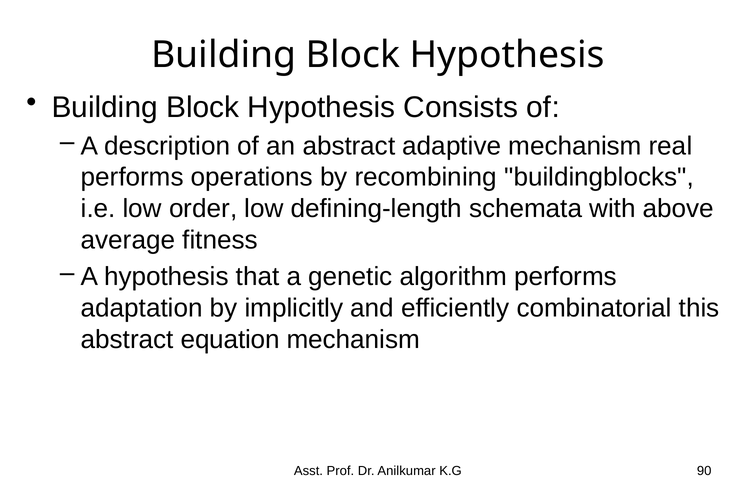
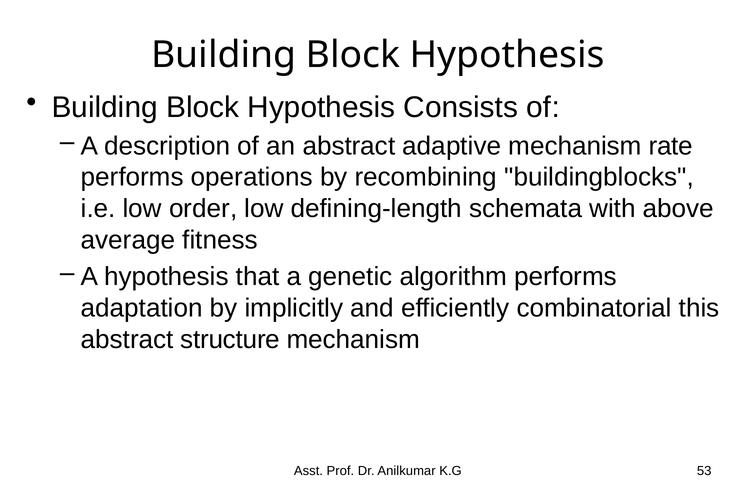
real: real -> rate (671, 146)
equation: equation -> structure (230, 339)
90: 90 -> 53 (704, 471)
